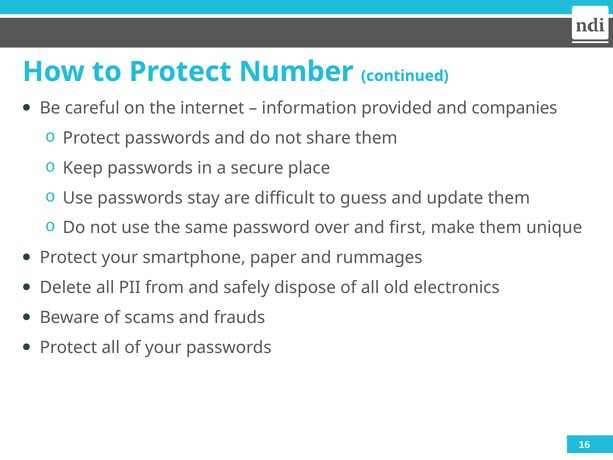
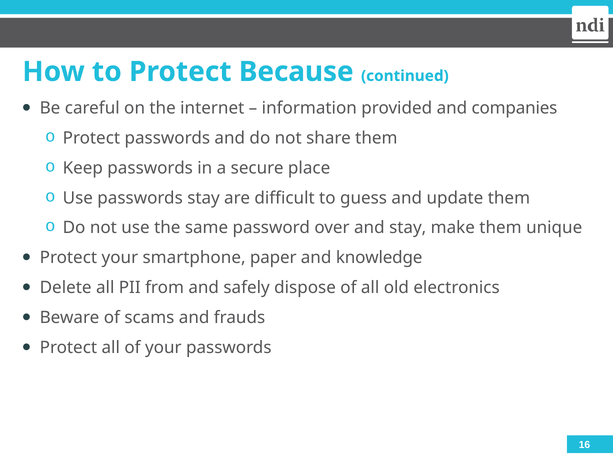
Number: Number -> Because (296, 72)
and first: first -> stay (408, 228)
rummages: rummages -> knowledge (379, 258)
